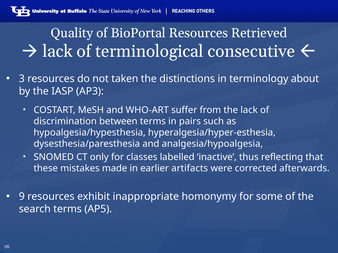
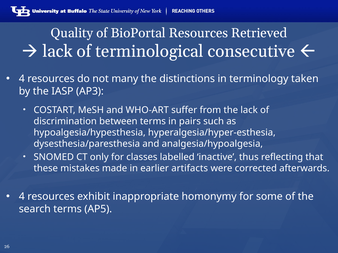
3: 3 -> 4 (22, 79)
taken: taken -> many (125, 79)
about: about -> taken (305, 79)
9: 9 -> 4 (22, 197)
